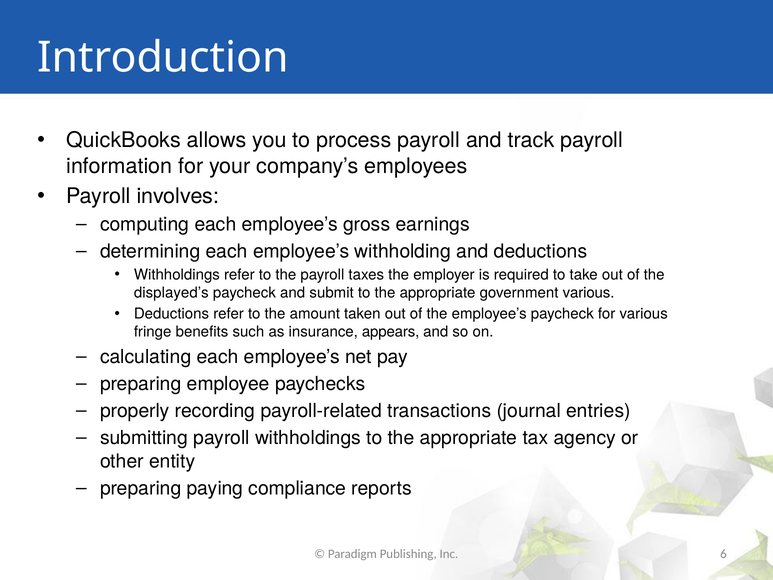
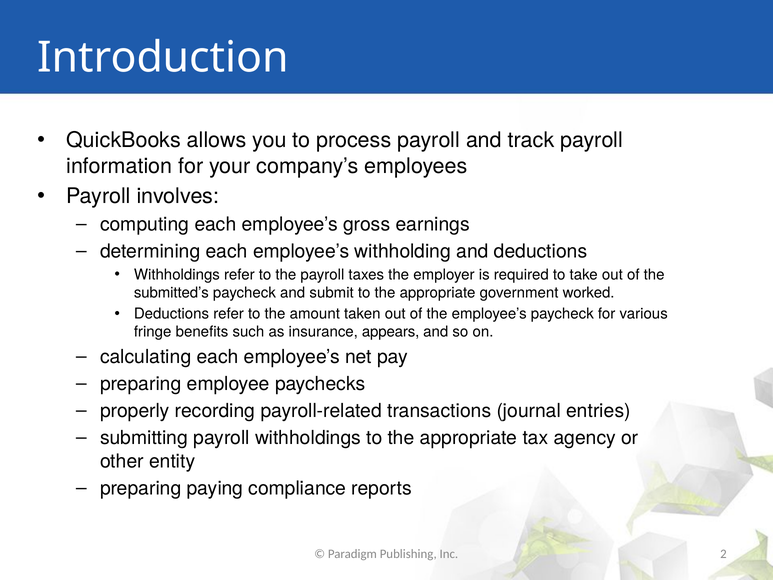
displayed’s: displayed’s -> submitted’s (171, 293)
government various: various -> worked (589, 293)
6: 6 -> 2 (723, 554)
